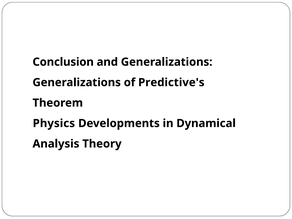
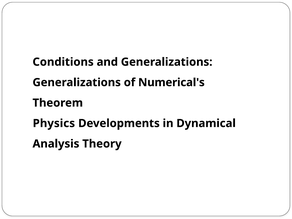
Conclusion: Conclusion -> Conditions (63, 62)
Predictive's: Predictive's -> Numerical's (171, 82)
